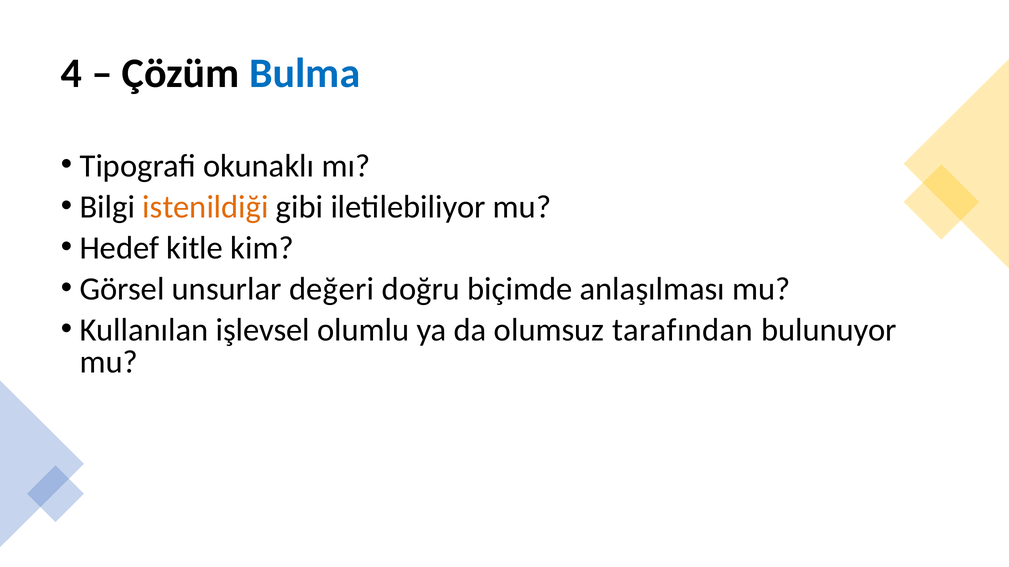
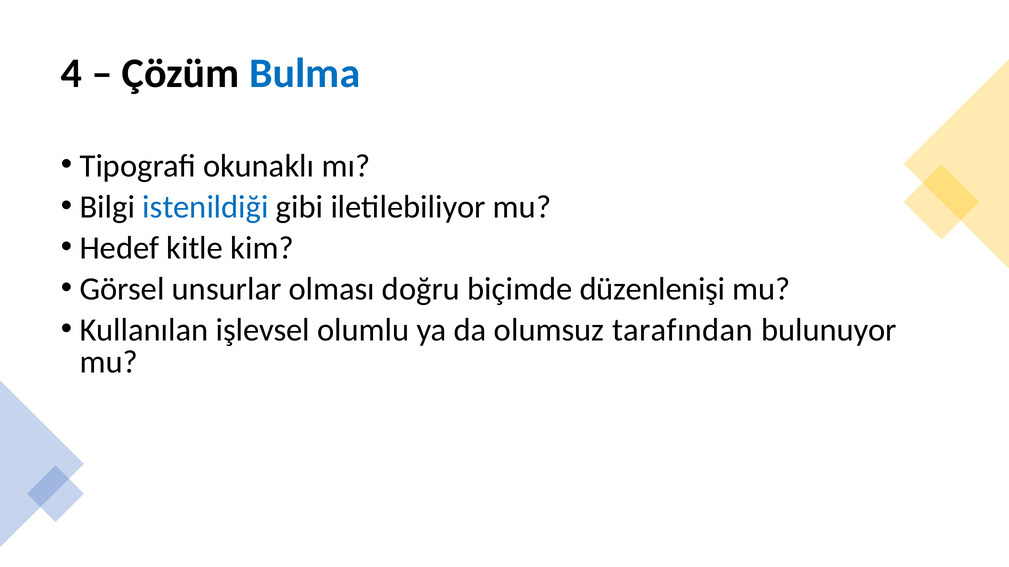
istenildiği colour: orange -> blue (205, 207)
değeri: değeri -> olması (332, 289)
anlaşılması: anlaşılması -> düzenlenişi (652, 289)
